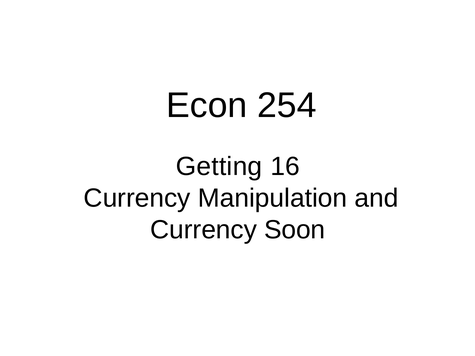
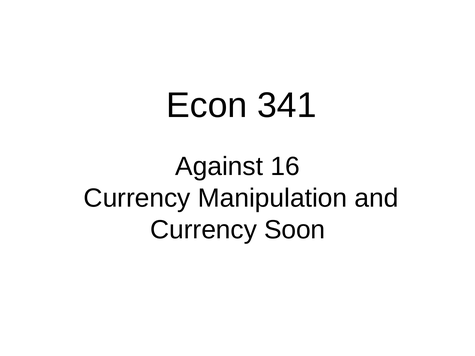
254: 254 -> 341 (287, 105)
Getting: Getting -> Against (219, 167)
